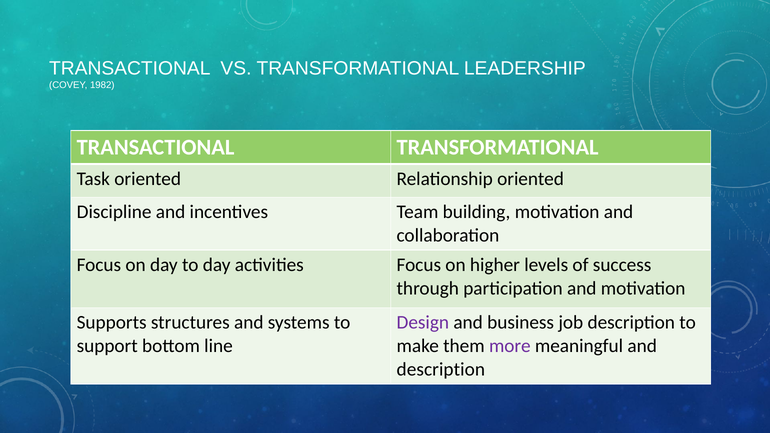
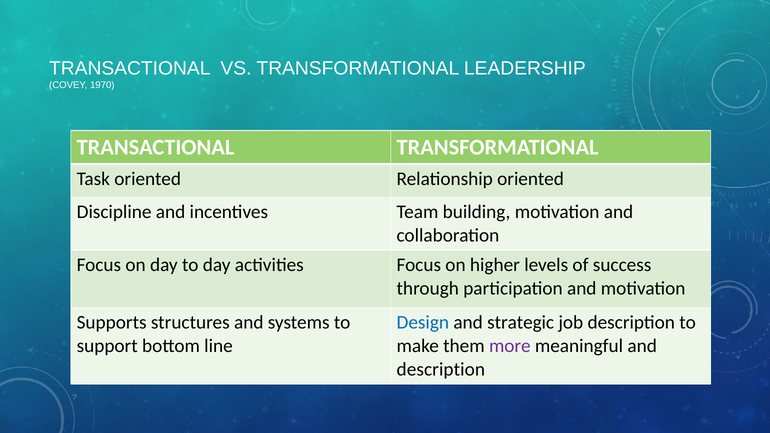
1982: 1982 -> 1970 (102, 85)
Design colour: purple -> blue (423, 323)
business: business -> strategic (521, 323)
